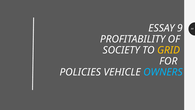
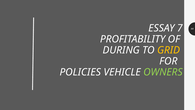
9: 9 -> 7 (180, 28)
SOCIETY: SOCIETY -> DURING (121, 50)
OWNERS colour: light blue -> light green (163, 72)
